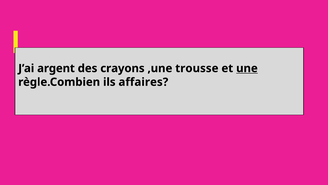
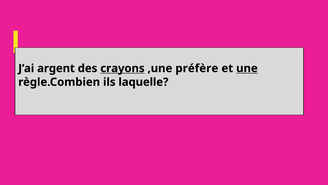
crayons underline: none -> present (122, 68)
trousse: trousse -> préfère (197, 68)
affaires: affaires -> laquelle (143, 82)
